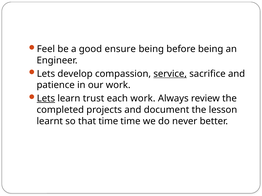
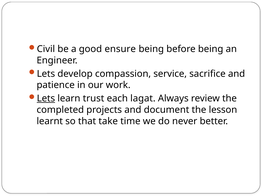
Feel: Feel -> Civil (46, 49)
service underline: present -> none (170, 74)
each work: work -> lagat (143, 99)
that time: time -> take (108, 121)
